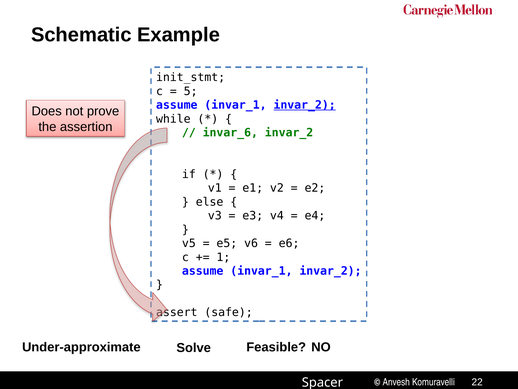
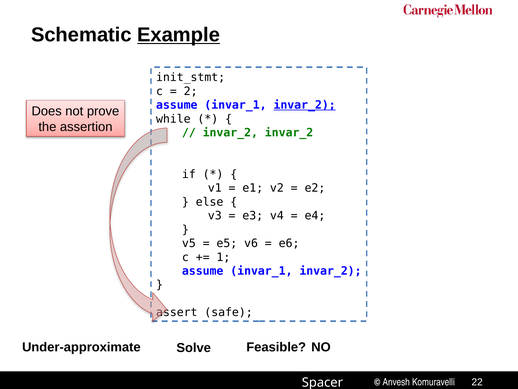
Example underline: none -> present (179, 35)
5: 5 -> 2 (191, 91)
invar_6: invar_6 -> invar_2 (230, 133)
